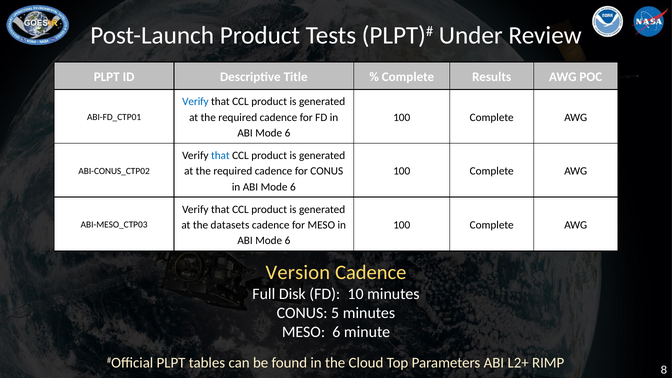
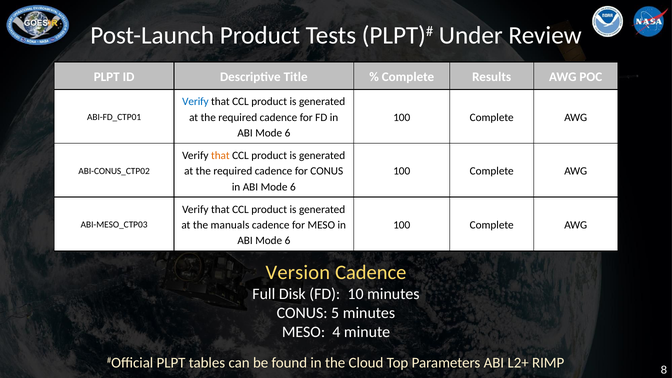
that colour: blue -> orange (220, 156)
datasets: datasets -> manuals (230, 225)
MESO 6: 6 -> 4 (336, 332)
